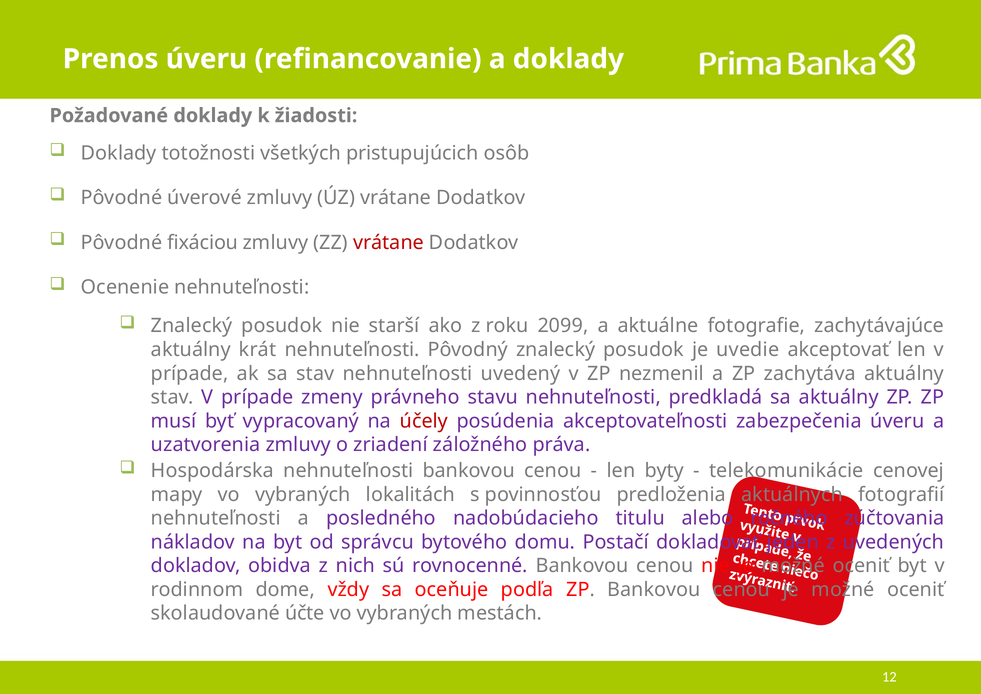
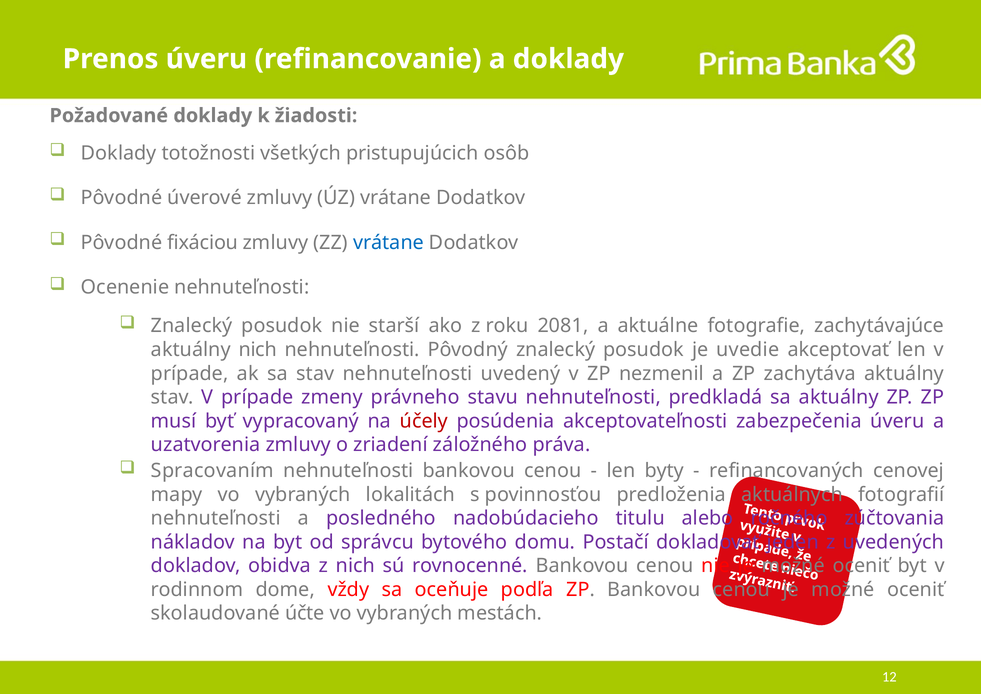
vrátane colour: red -> blue (388, 242)
2099: 2099 -> 2081 (563, 326)
aktuálny krát: krát -> nich (258, 350)
Hospodárska: Hospodárska -> Spracovaním (212, 470)
telekomunikácie: telekomunikácie -> refinancovaných (786, 470)
